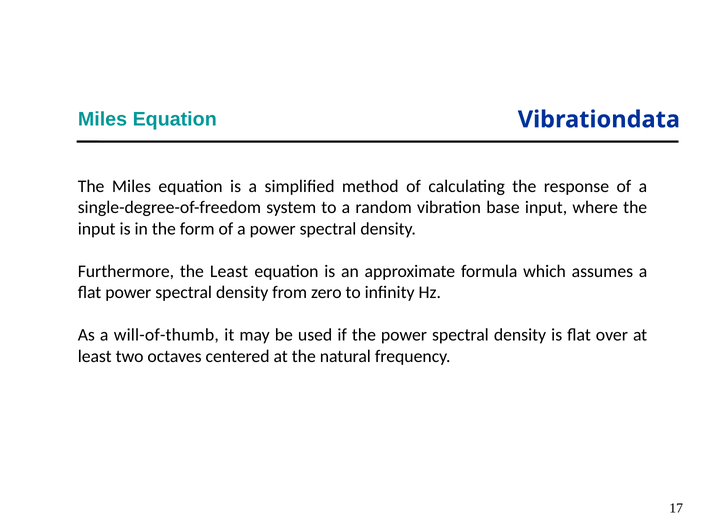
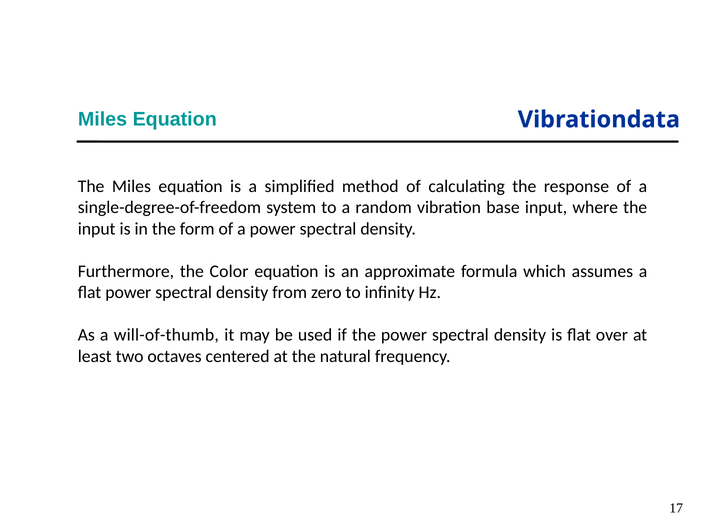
the Least: Least -> Color (229, 271)
